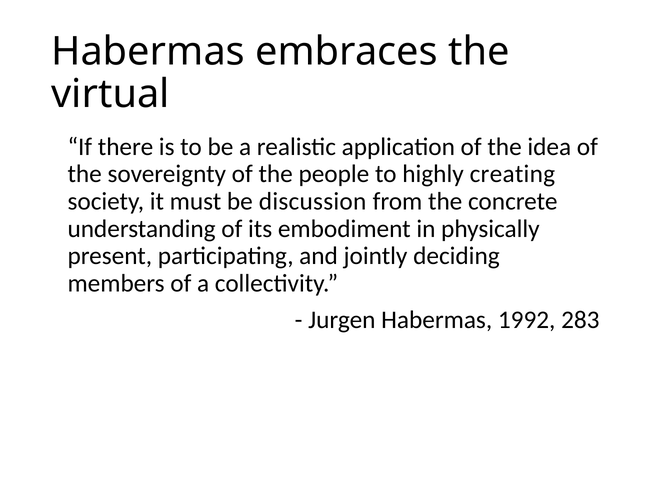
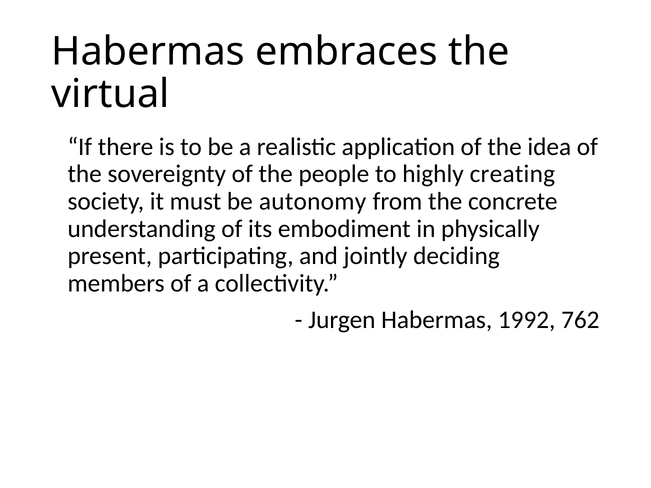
discussion: discussion -> autonomy (313, 201)
283: 283 -> 762 (580, 320)
